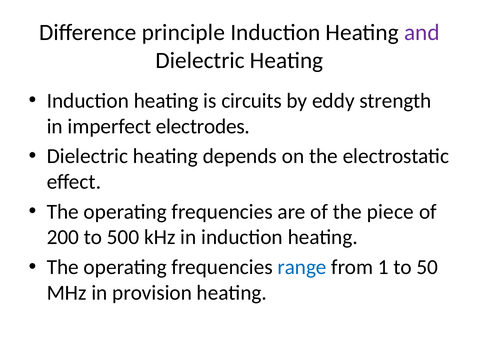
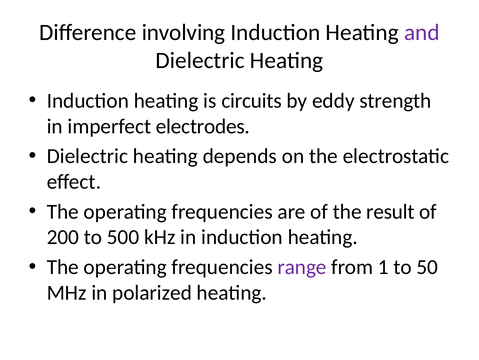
principle: principle -> involving (183, 32)
piece: piece -> result (390, 211)
range colour: blue -> purple (302, 267)
provision: provision -> polarized (152, 292)
